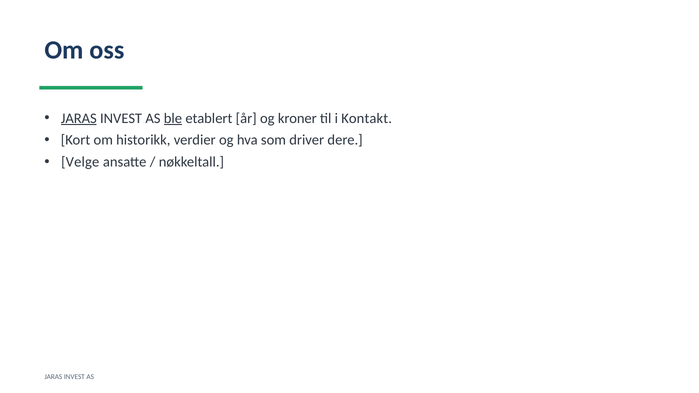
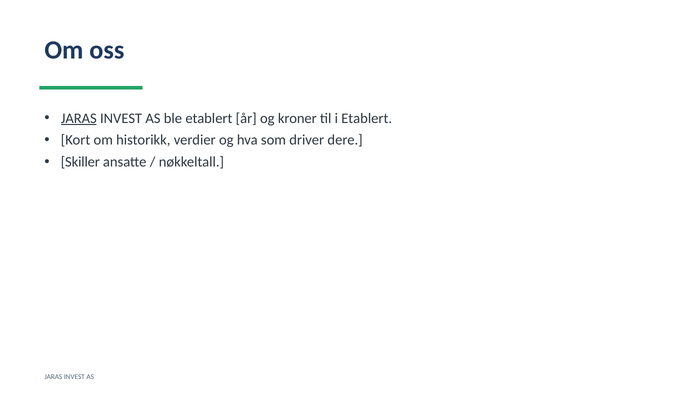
ble underline: present -> none (173, 118)
i Kontakt: Kontakt -> Etablert (367, 118)
Velge: Velge -> Skiller (80, 162)
